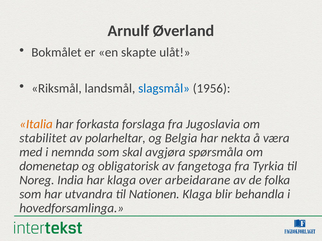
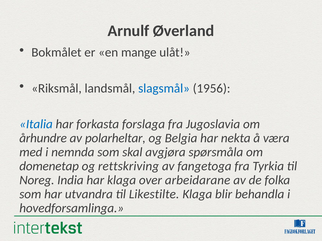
skapte: skapte -> mange (139, 52)
Italia colour: orange -> blue (36, 124)
stabilitet: stabilitet -> århundre (43, 138)
obligatorisk: obligatorisk -> rettskriving (128, 166)
Nationen: Nationen -> Likestilte (154, 194)
